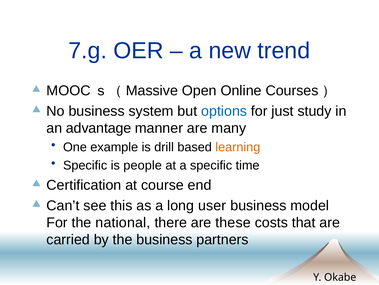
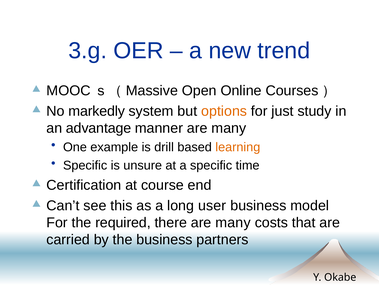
7.g: 7.g -> 3.g (88, 51)
No business: business -> markedly (97, 111)
options colour: blue -> orange (224, 111)
people: people -> unsure (143, 165)
national: national -> required (123, 222)
there are these: these -> many (233, 222)
